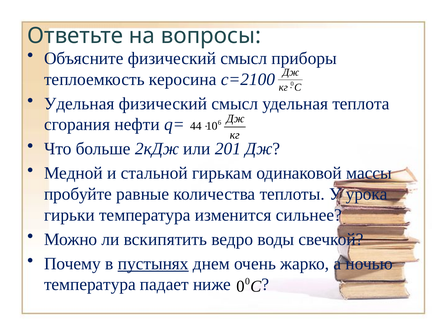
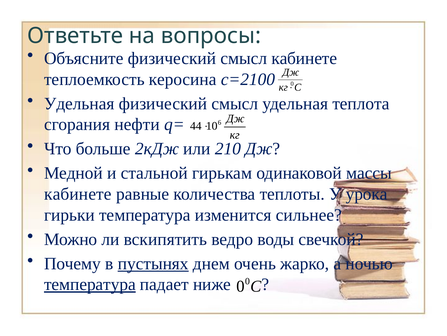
смысл приборы: приборы -> кабинете (304, 58)
201: 201 -> 210 (228, 149)
пробуйте: пробуйте -> кабинете (78, 194)
температура underline: none -> present (90, 284)
